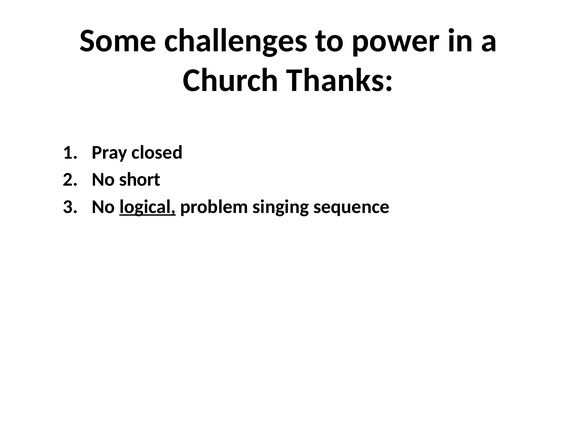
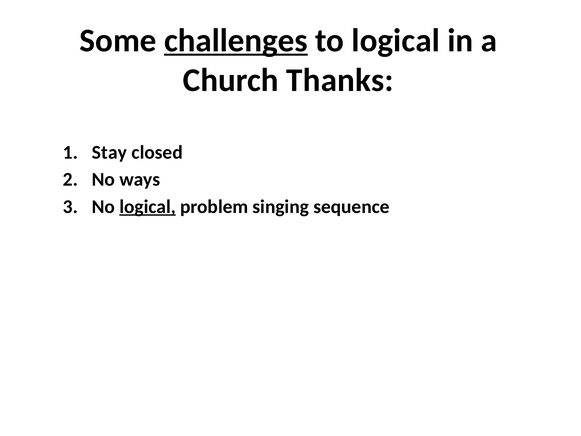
challenges underline: none -> present (236, 41)
to power: power -> logical (396, 41)
Pray: Pray -> Stay (110, 152)
short: short -> ways (140, 179)
